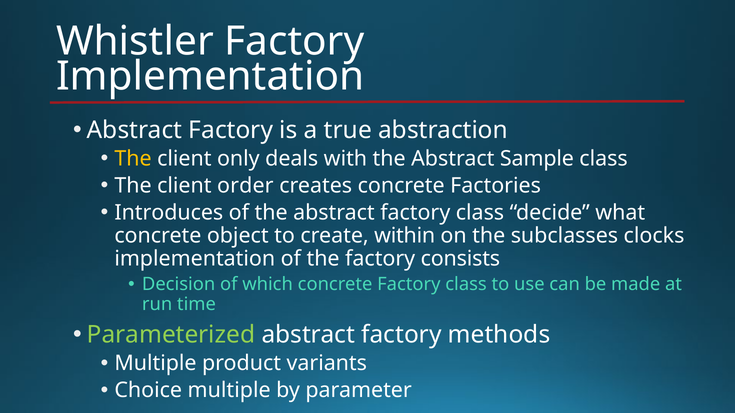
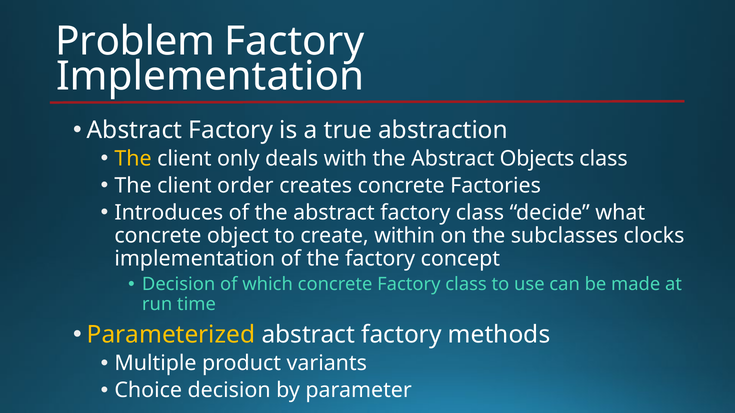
Whistler: Whistler -> Problem (135, 42)
Sample: Sample -> Objects (537, 159)
consists: consists -> concept (460, 259)
Parameterized colour: light green -> yellow (171, 335)
Choice multiple: multiple -> decision (229, 391)
